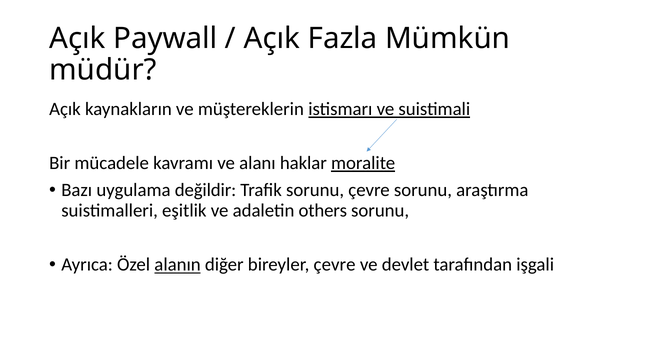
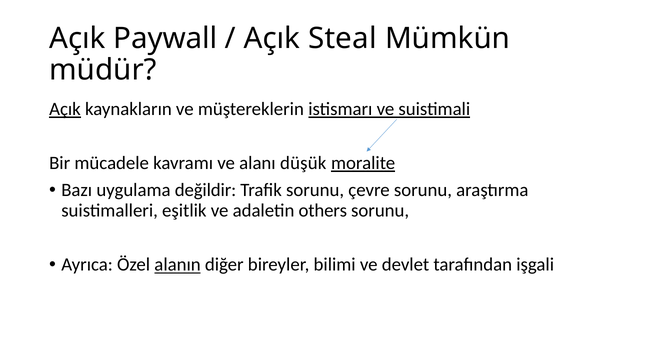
Fazla: Fazla -> Steal (342, 38)
Açık underline: none -> present (65, 109)
haklar: haklar -> düşük (303, 163)
bireyler çevre: çevre -> bilimi (335, 265)
